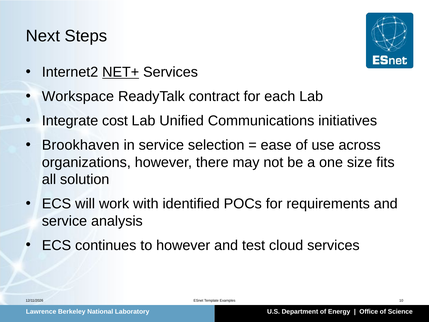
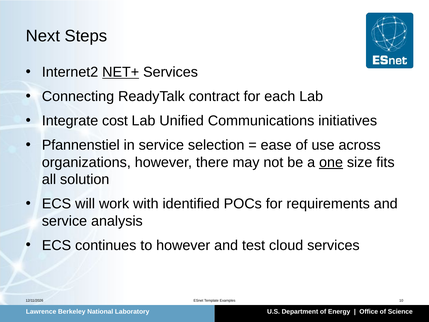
Workspace: Workspace -> Connecting (78, 96)
Brookhaven: Brookhaven -> Pfannenstiel (81, 145)
one underline: none -> present (331, 162)
